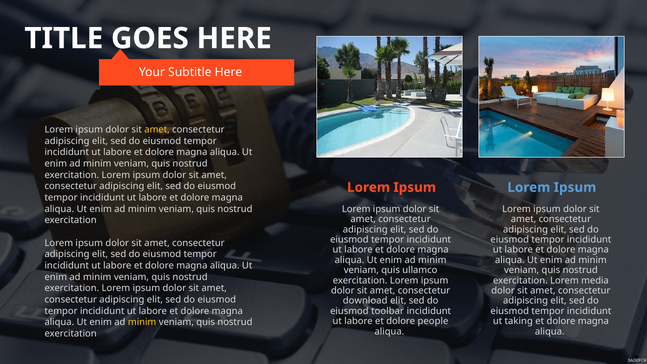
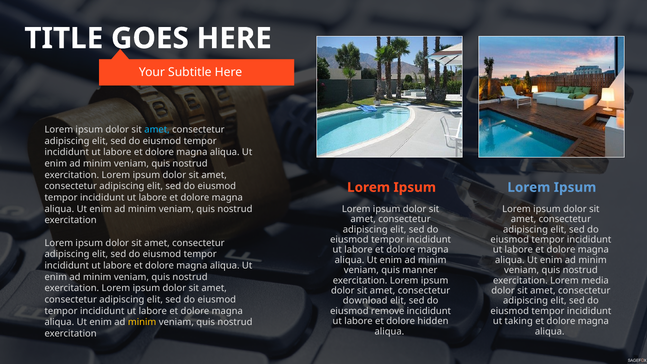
amet colour: yellow -> light blue (157, 130)
ullamco: ullamco -> manner (420, 270)
toolbar: toolbar -> remove (388, 311)
people: people -> hidden (433, 321)
